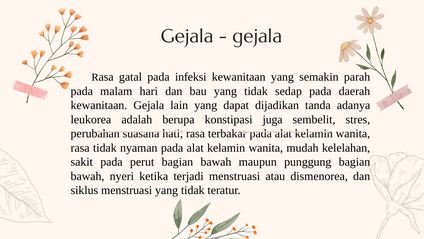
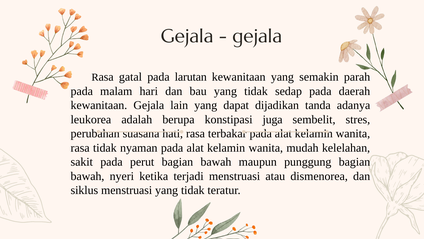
infeksi: infeksi -> larutan (191, 77)
